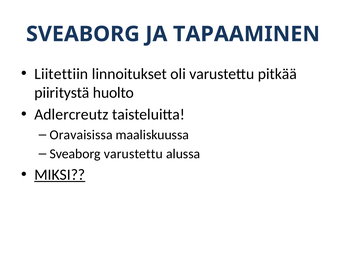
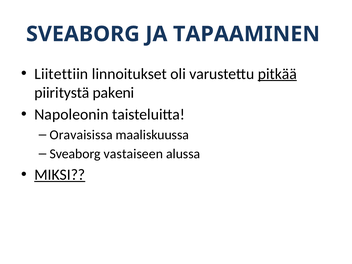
pitkää underline: none -> present (277, 74)
huolto: huolto -> pakeni (113, 93)
Adlercreutz: Adlercreutz -> Napoleonin (71, 115)
Sveaborg varustettu: varustettu -> vastaiseen (133, 154)
